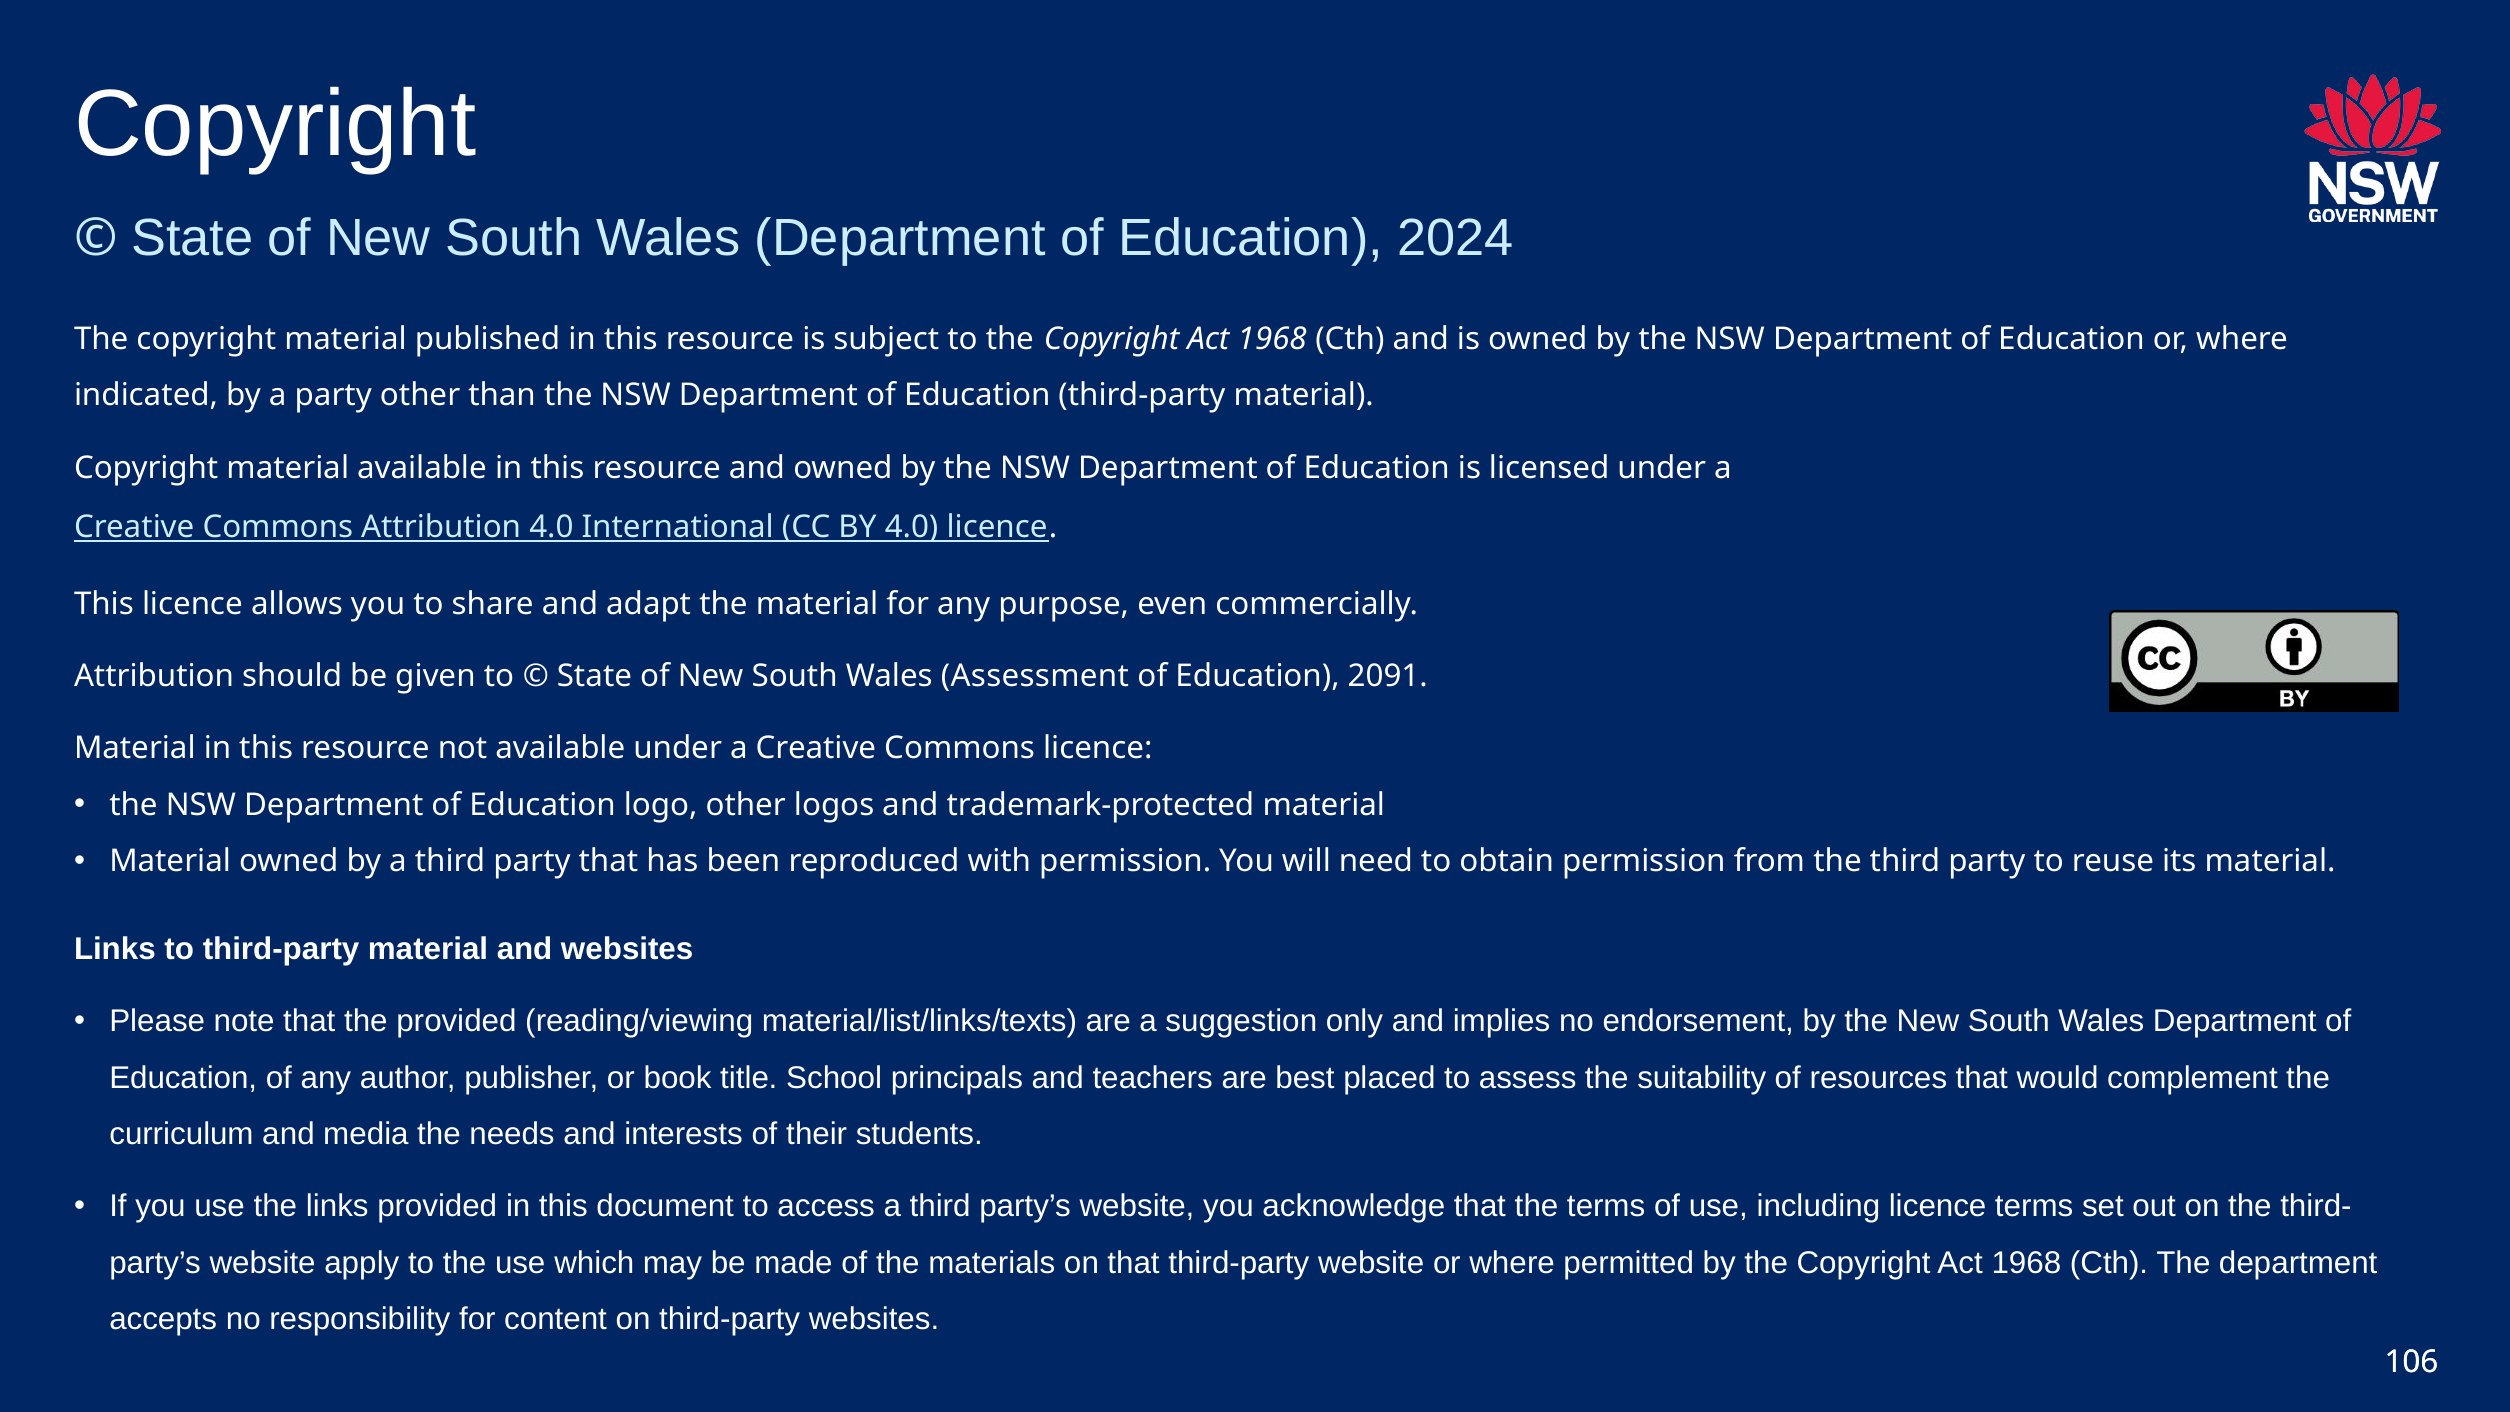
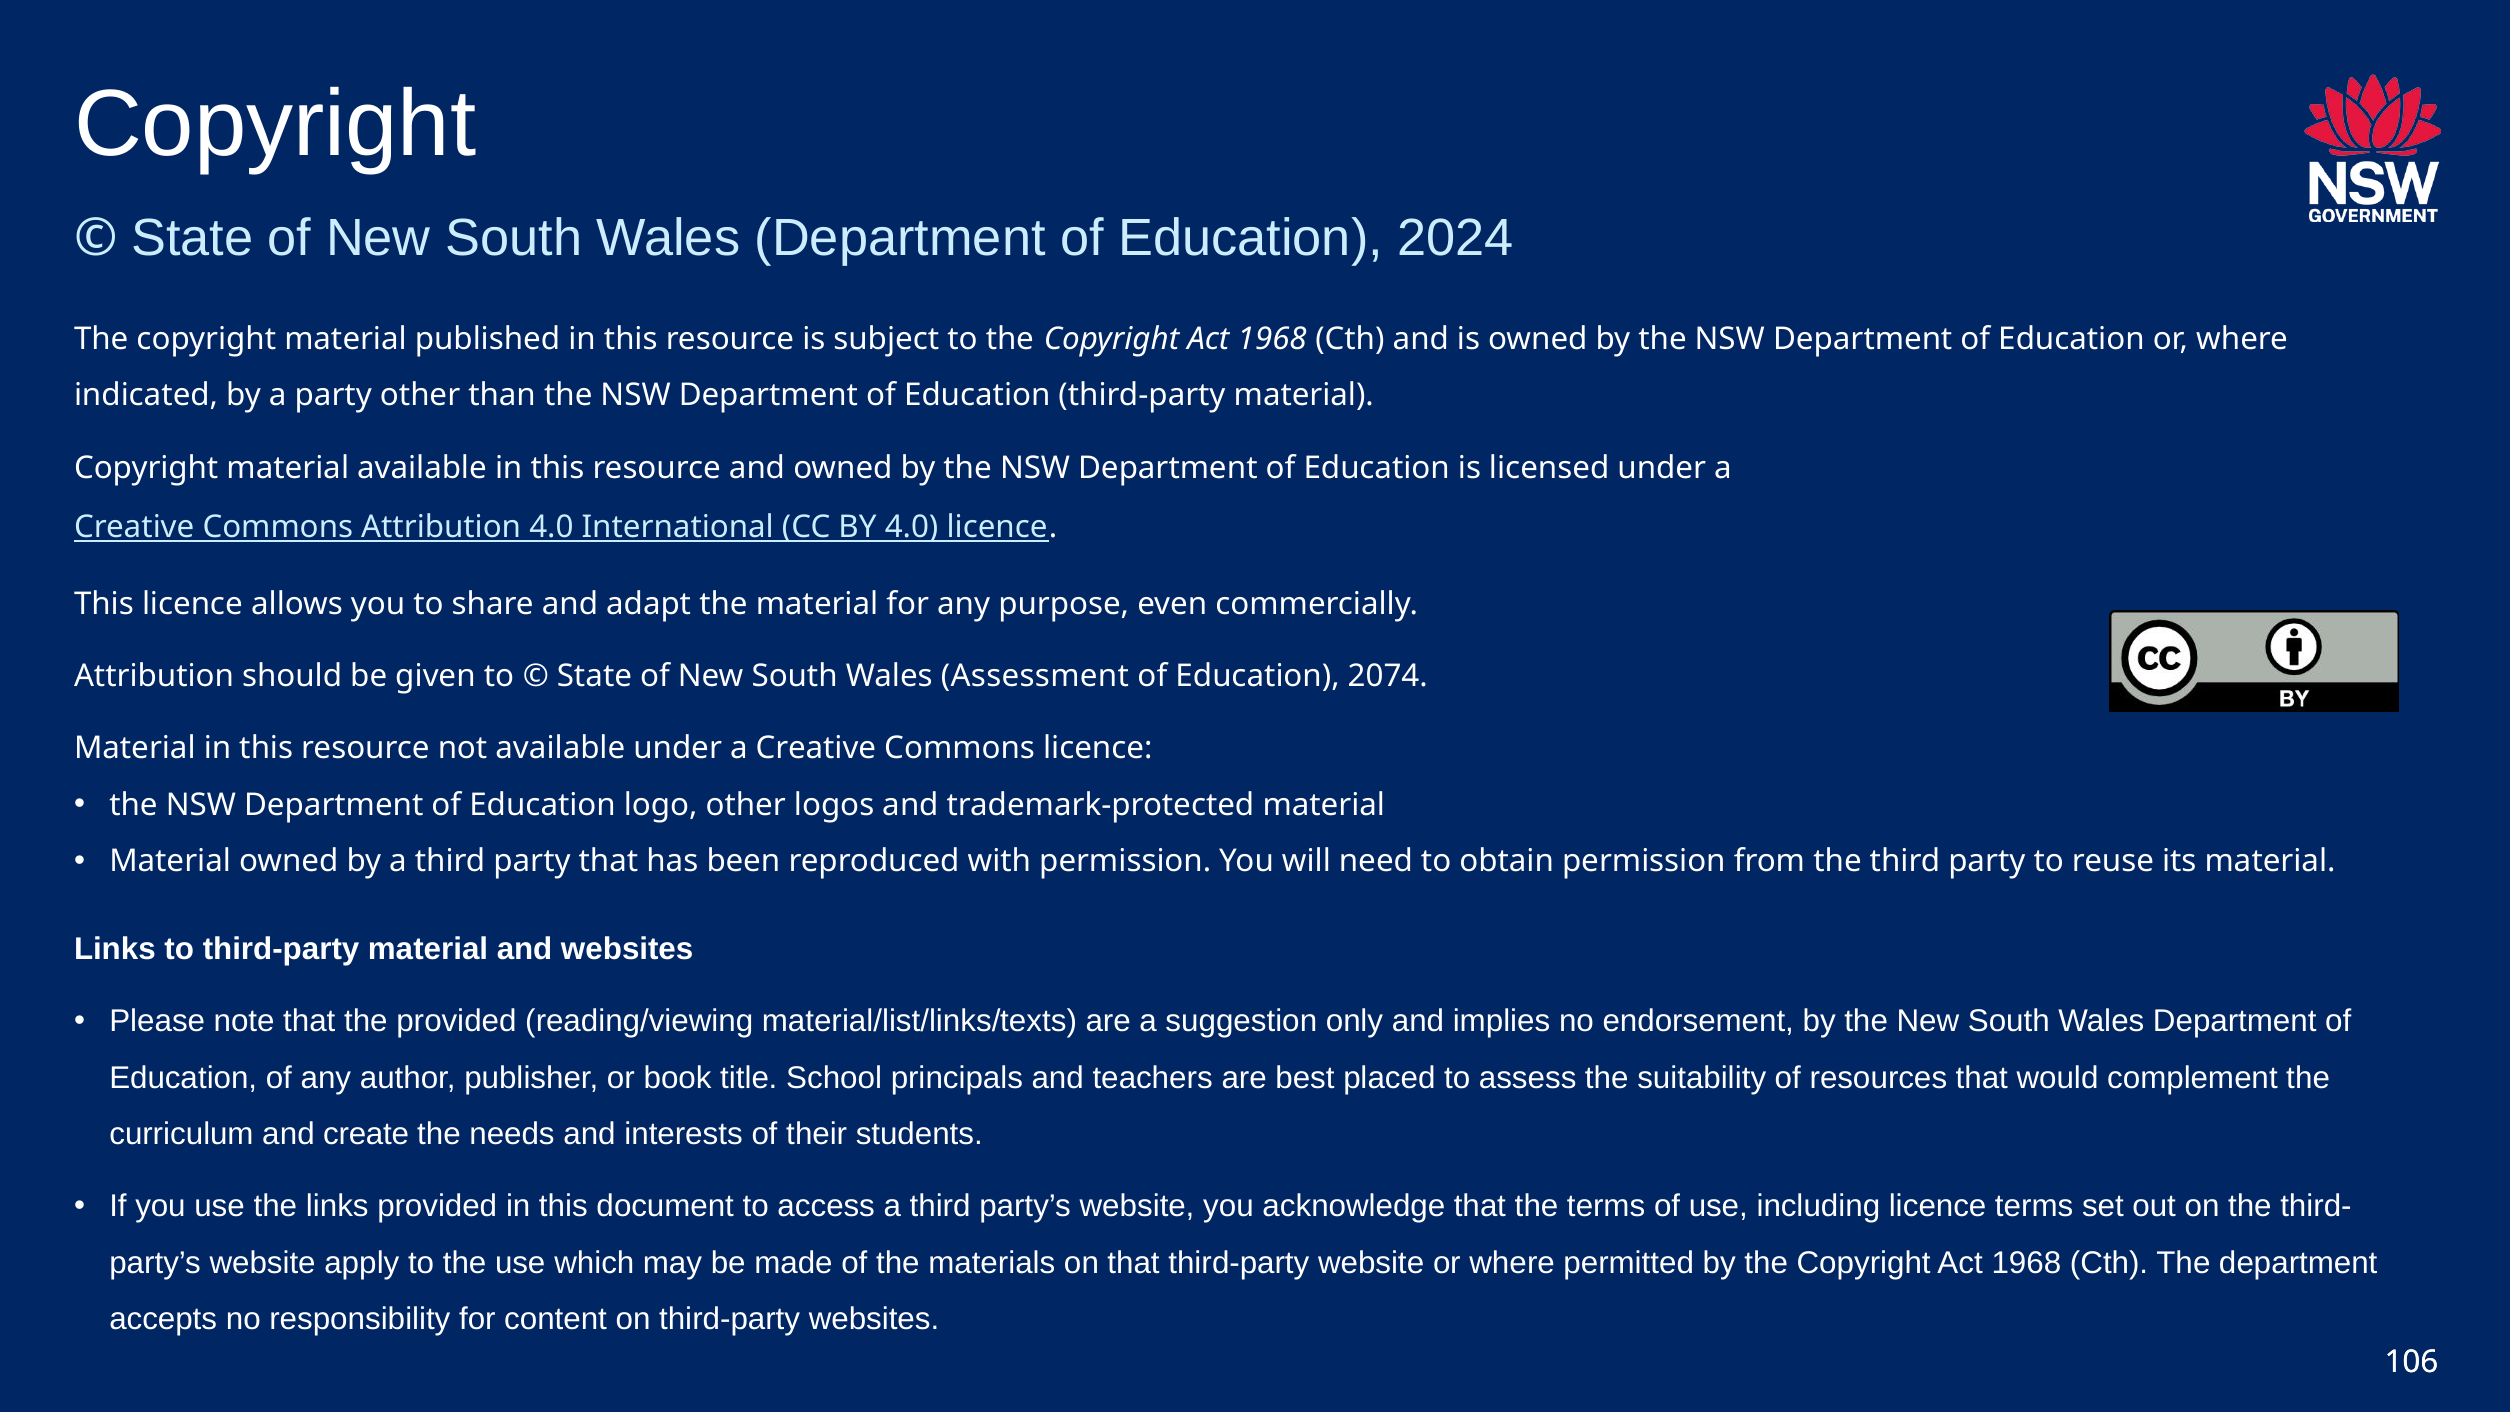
2091: 2091 -> 2074 (1388, 676)
media: media -> create (366, 1134)
